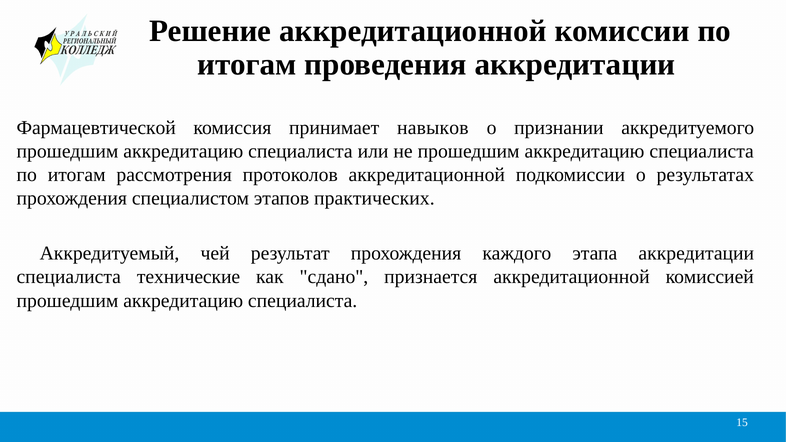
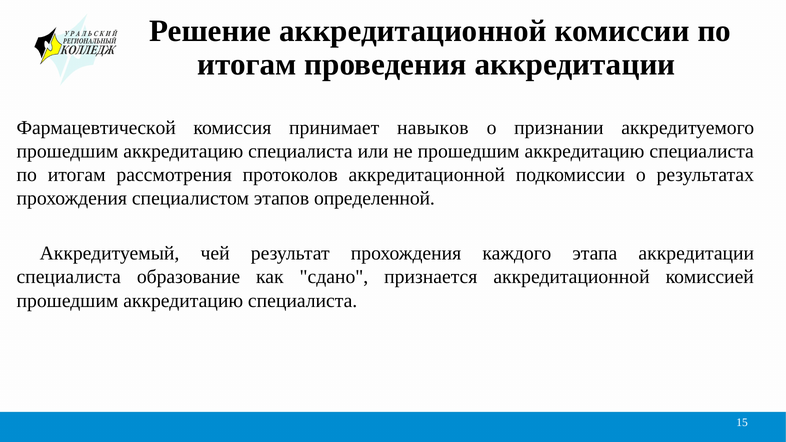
практических: практических -> определенной (374, 198)
технические: технические -> образование (189, 277)
